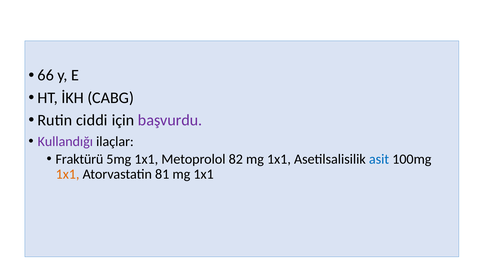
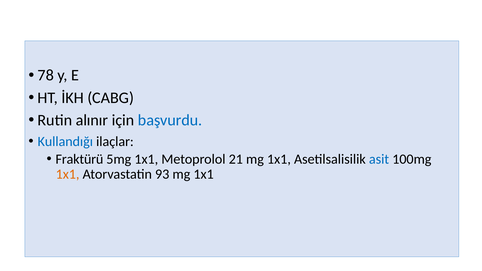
66: 66 -> 78 (46, 75)
ciddi: ciddi -> alınır (92, 120)
başvurdu colour: purple -> blue (170, 120)
Kullandığı colour: purple -> blue (65, 141)
82: 82 -> 21 (236, 159)
81: 81 -> 93 (162, 174)
